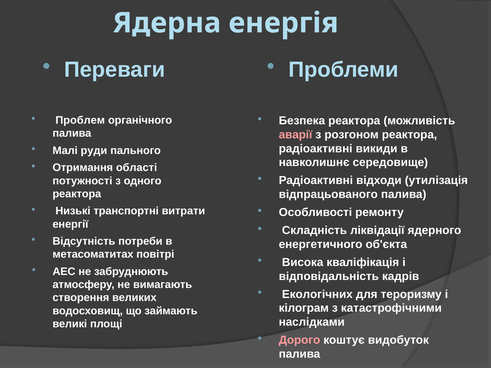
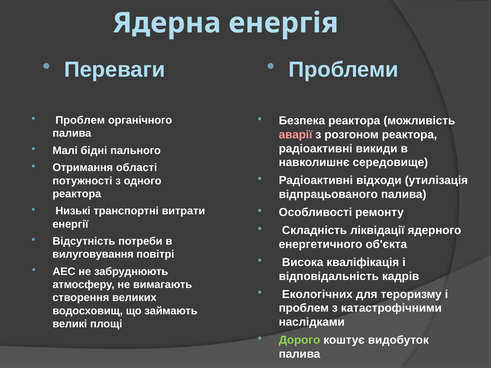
руди: руди -> бідні (94, 151)
метасоматитах: метасоматитах -> вилуговування (93, 255)
кілограм: кілограм -> проблем (304, 308)
Дорого colour: pink -> light green (300, 340)
